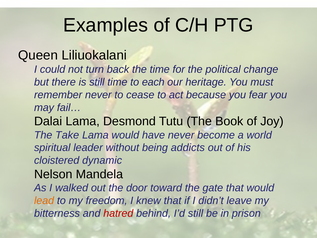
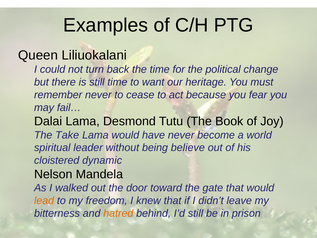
each: each -> want (153, 82)
addicts: addicts -> believe (188, 148)
hatred colour: red -> orange (118, 213)
